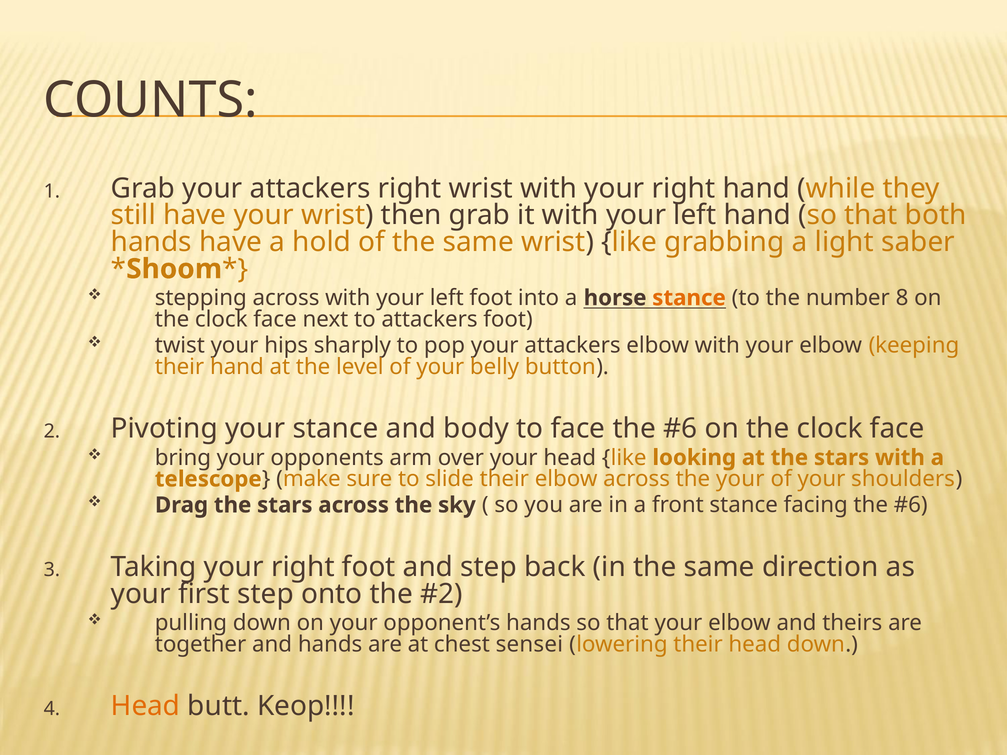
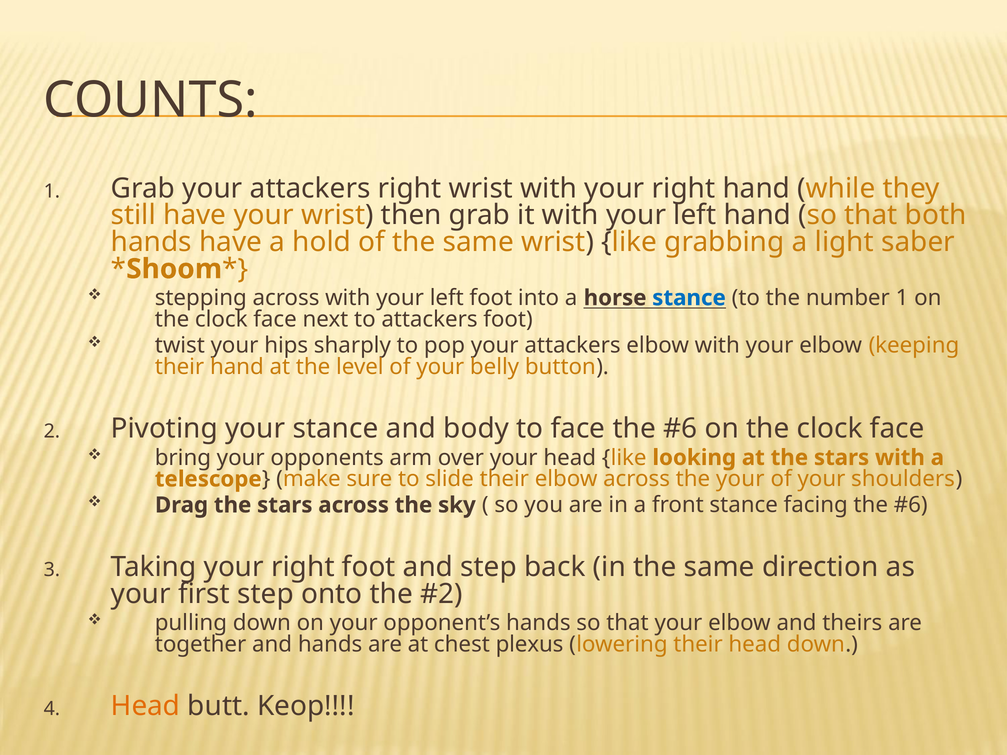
stance colour: orange -> blue (689, 298)
number 8: 8 -> 1 (902, 298)
sensei: sensei -> plexus (530, 644)
